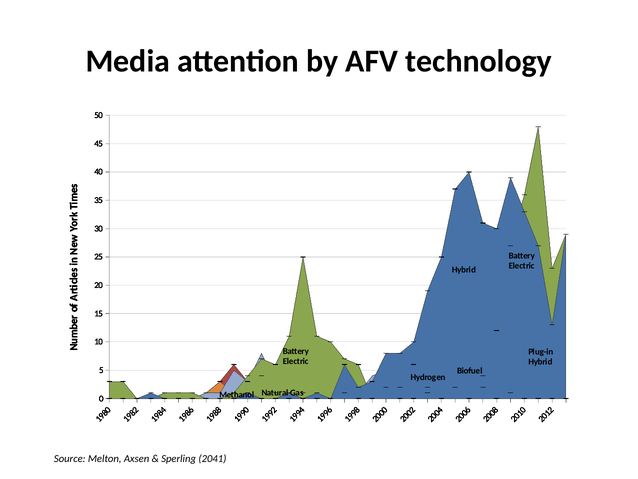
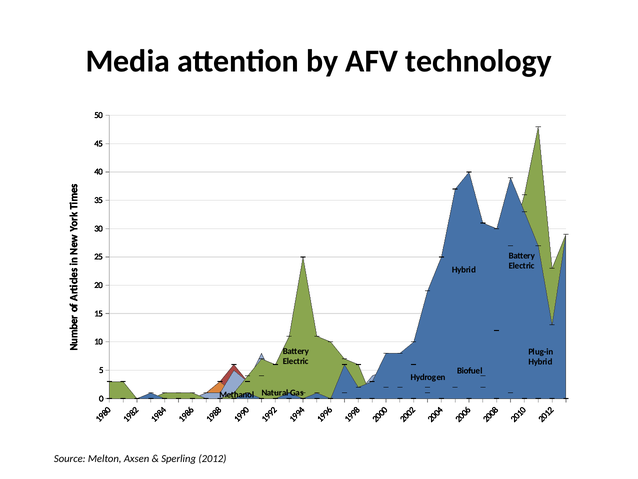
2041: 2041 -> 2012 (212, 458)
